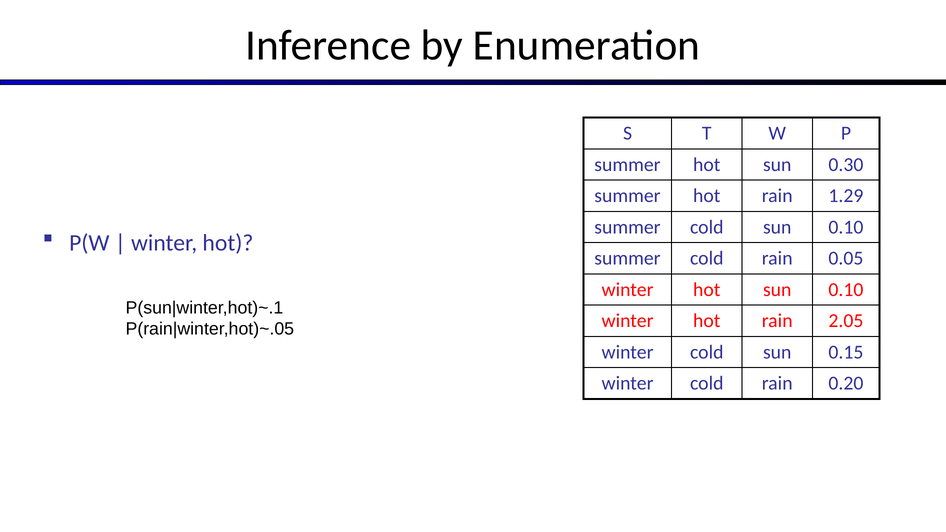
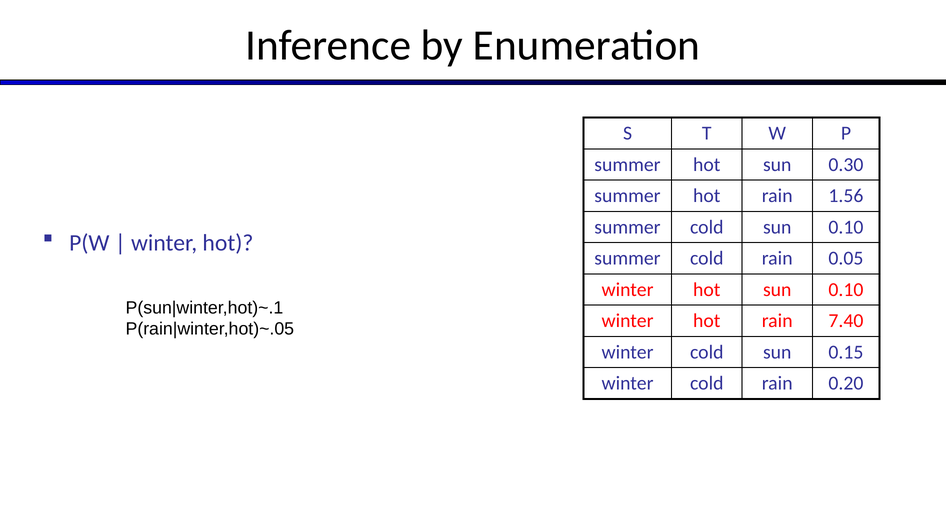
1.29: 1.29 -> 1.56 (846, 196)
2.05: 2.05 -> 7.40 (846, 321)
